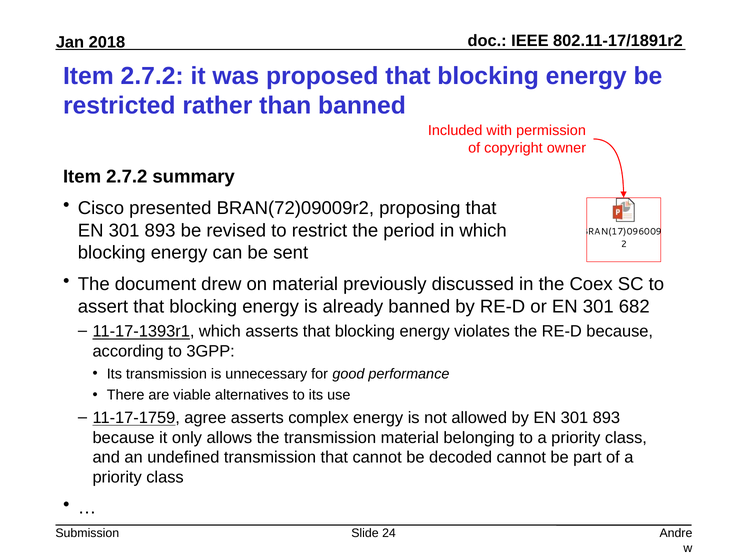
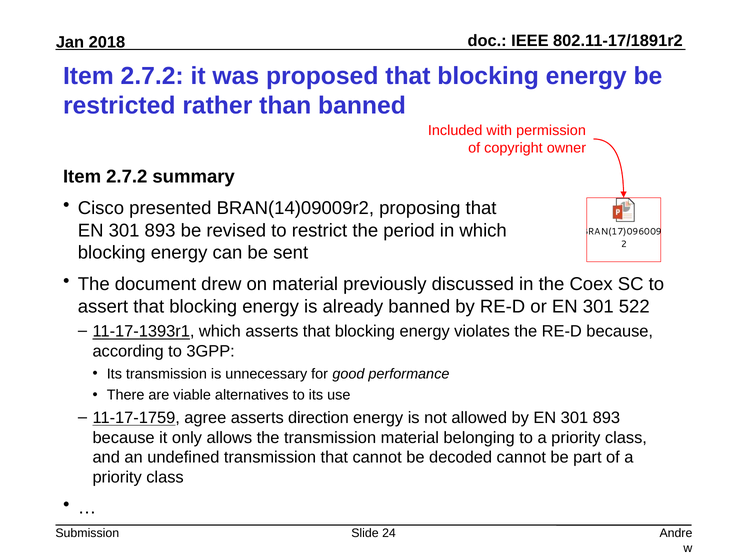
BRAN(72)09009r2: BRAN(72)09009r2 -> BRAN(14)09009r2 (295, 208)
682: 682 -> 522 (634, 306)
complex: complex -> direction (318, 418)
